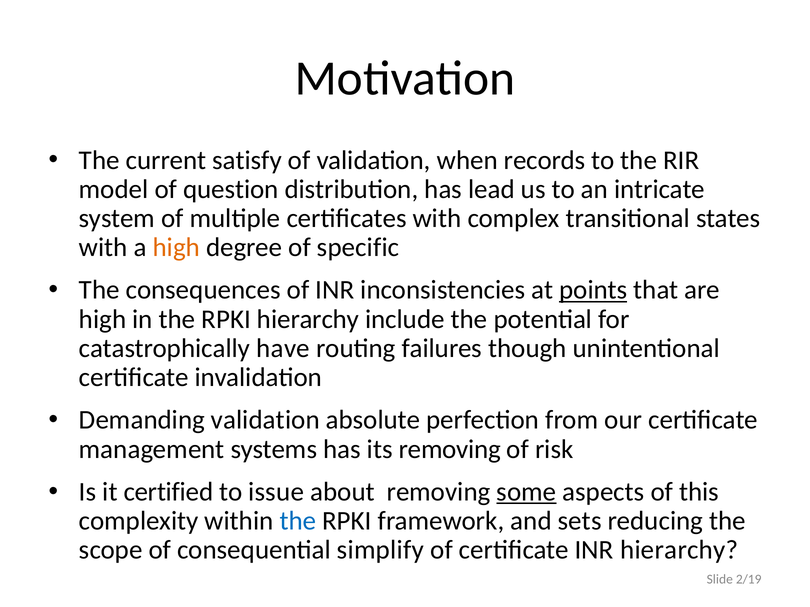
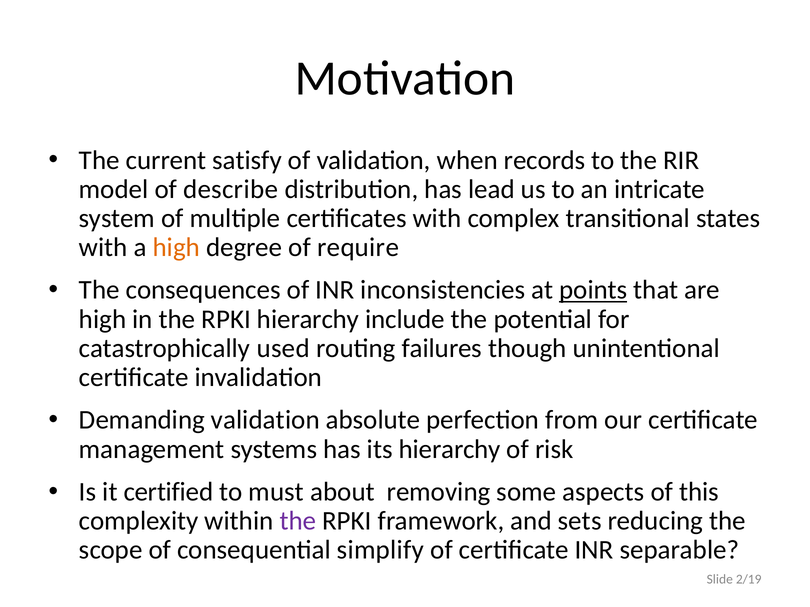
question: question -> describe (231, 189)
specific: specific -> require (358, 248)
have: have -> used (283, 349)
its removing: removing -> hierarchy (450, 450)
issue: issue -> must (276, 492)
some underline: present -> none (526, 492)
the colour: blue -> purple (298, 521)
INR hierarchy: hierarchy -> separable (679, 550)
